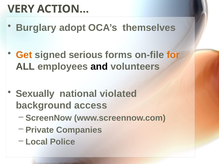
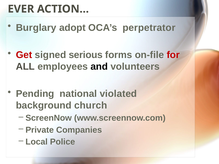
VERY: VERY -> EVER (21, 9)
themselves: themselves -> perpetrator (149, 28)
Get colour: orange -> red (24, 55)
for colour: orange -> red (173, 55)
Sexually: Sexually -> Pending (35, 94)
access: access -> church (91, 106)
